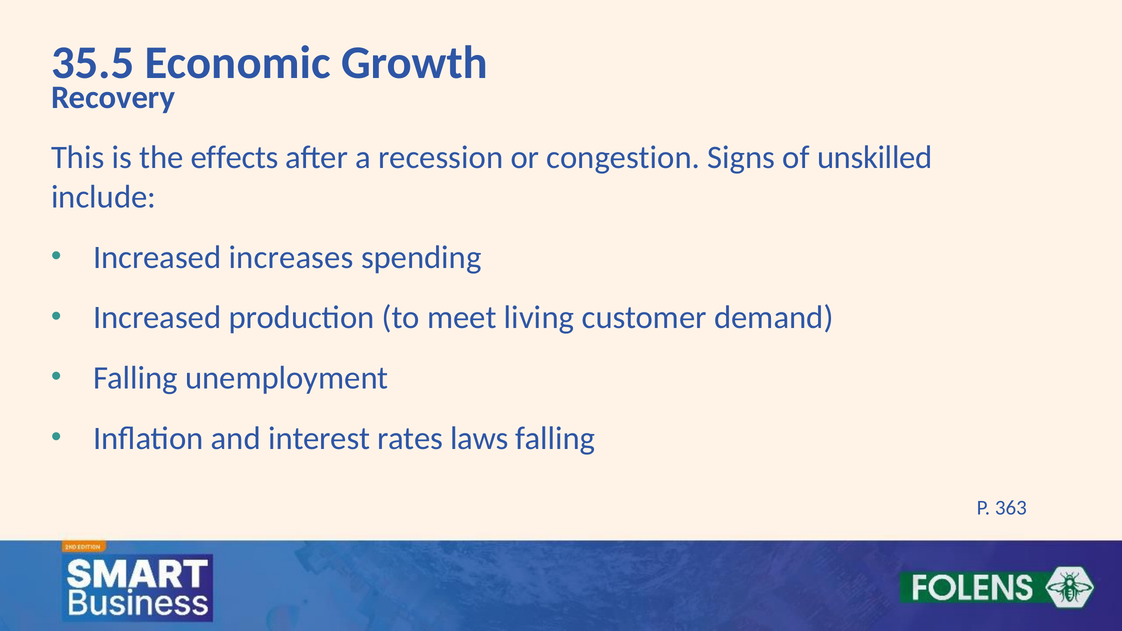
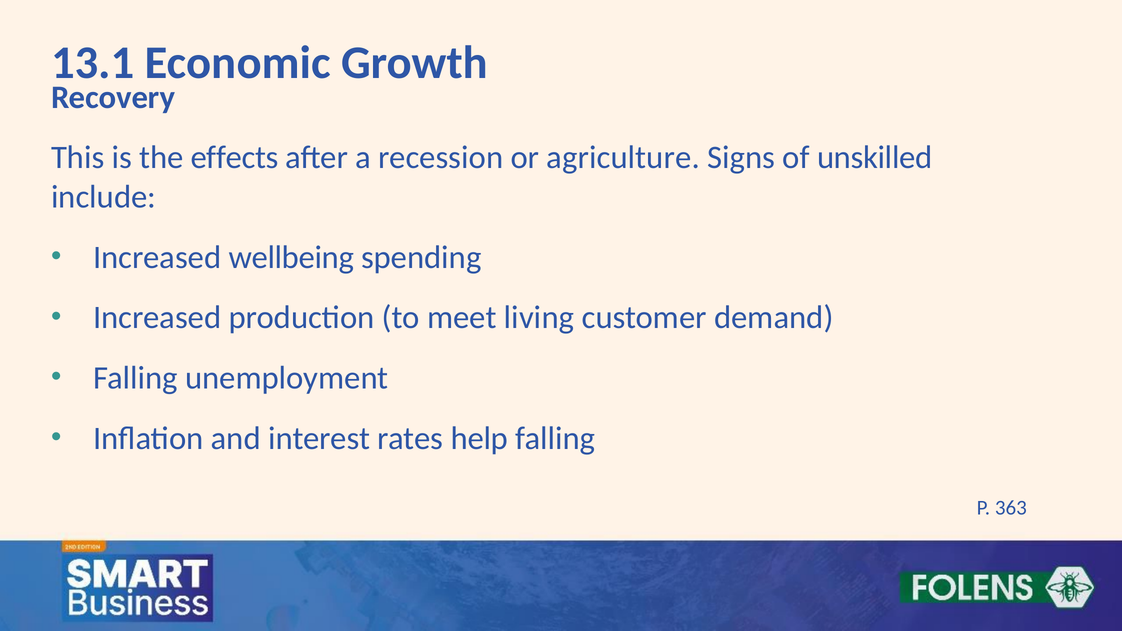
35.5: 35.5 -> 13.1 (93, 63)
congestion: congestion -> agriculture (623, 158)
increases: increases -> wellbeing (291, 257)
laws: laws -> help (479, 438)
